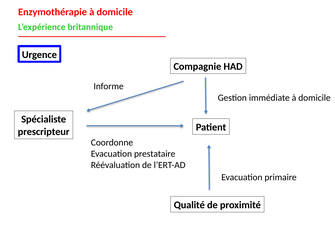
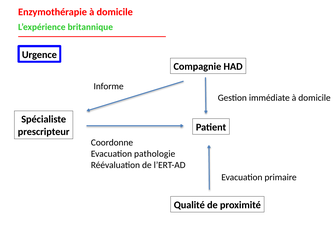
prestataire: prestataire -> pathologie (155, 153)
